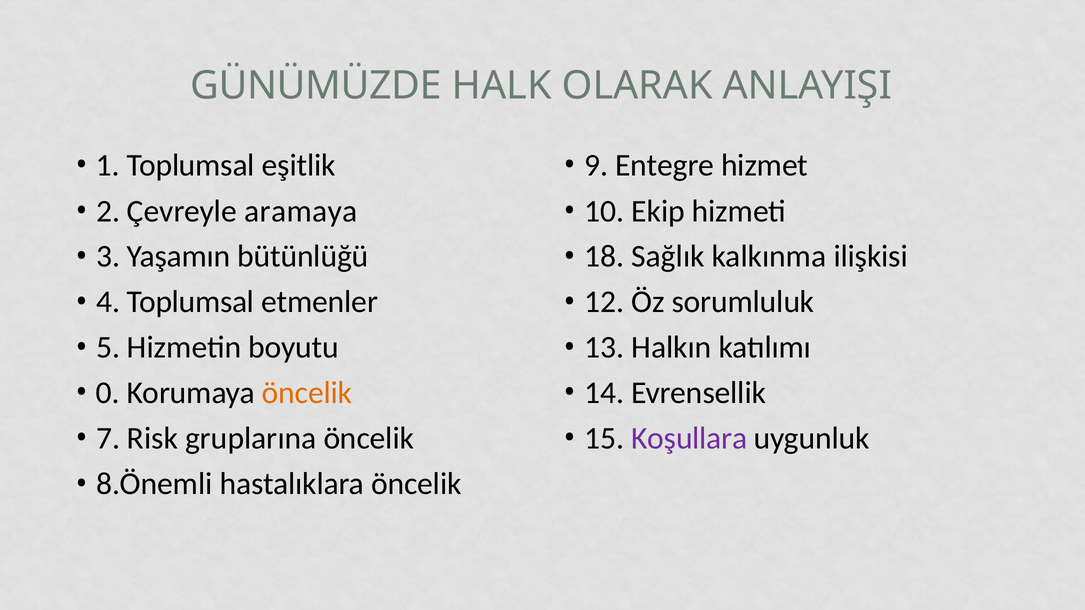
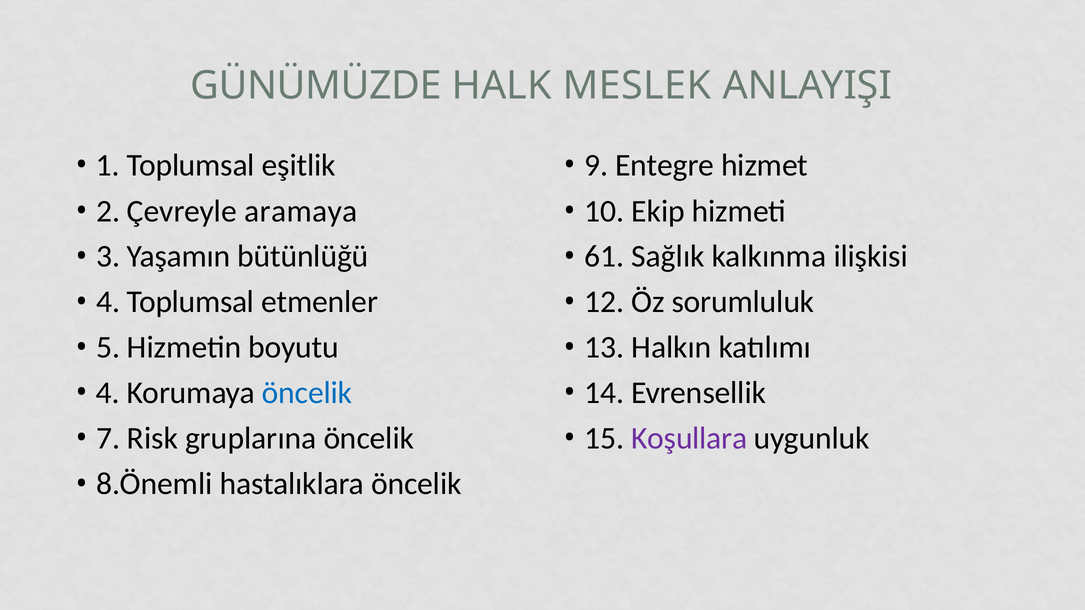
OLARAK: OLARAK -> MESLEK (637, 86)
18: 18 -> 61 (604, 257)
0: 0 -> 4 (108, 393)
öncelik colour: orange -> blue (307, 393)
